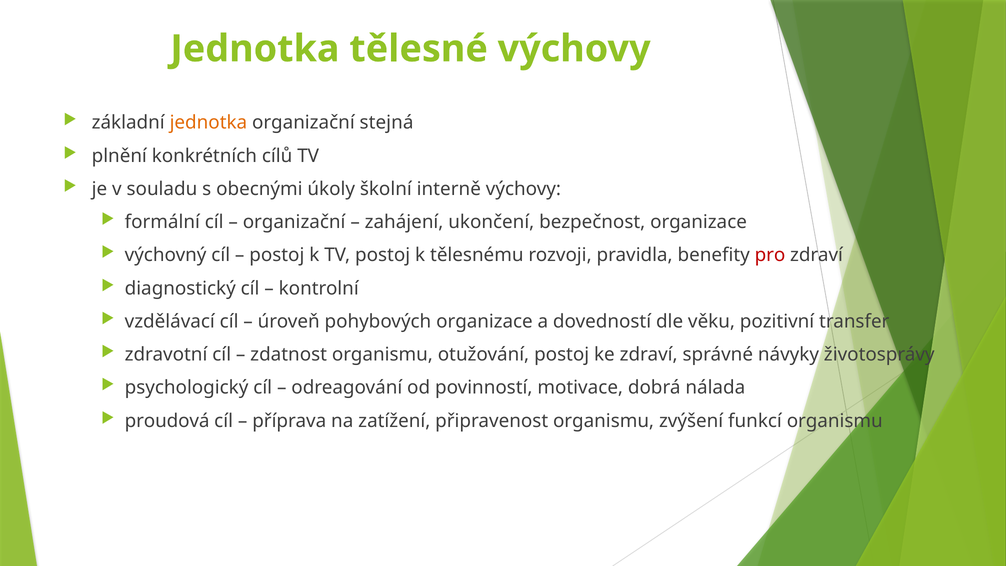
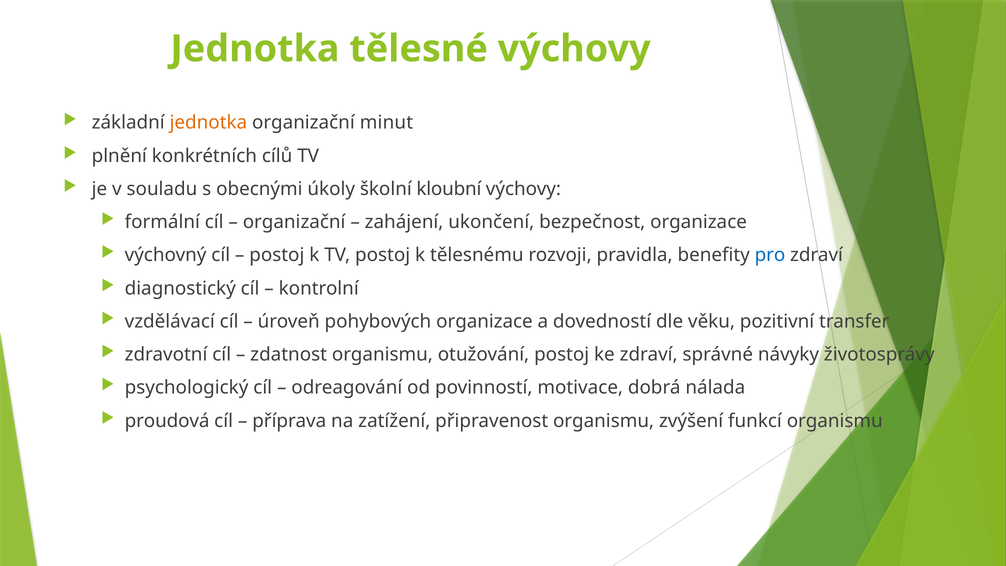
stejná: stejná -> minut (386, 123)
interně: interně -> kloubní (449, 189)
pro colour: red -> blue (770, 255)
